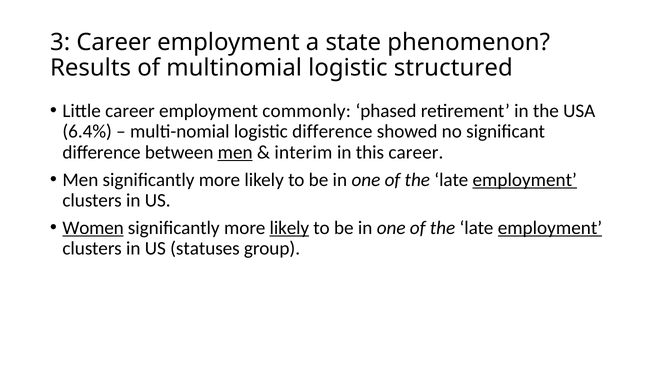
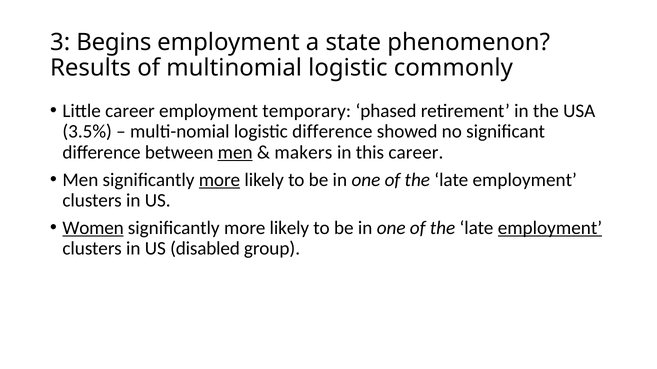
3 Career: Career -> Begins (114, 42)
structured: structured -> commonly (453, 68)
commonly: commonly -> temporary (307, 111)
6.4%: 6.4% -> 3.5% (87, 132)
interim: interim -> makers (303, 152)
more underline: none -> present (219, 180)
employment underline: present -> none (525, 180)
likely underline: present -> none (289, 228)
statuses: statuses -> disabled (205, 249)
